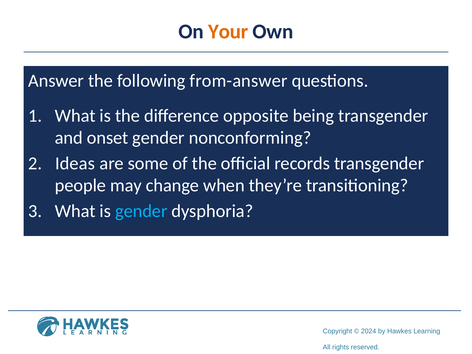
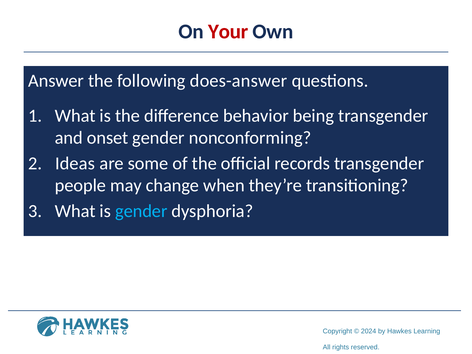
Your colour: orange -> red (228, 32)
from-answer: from-answer -> does-answer (238, 81)
opposite: opposite -> behavior (256, 116)
